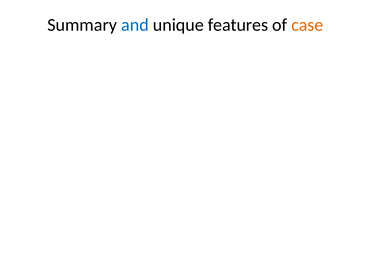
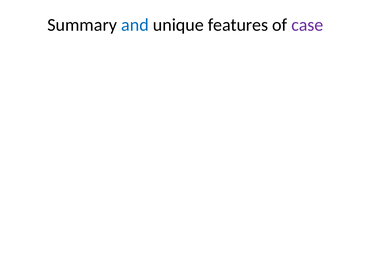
case colour: orange -> purple (307, 25)
